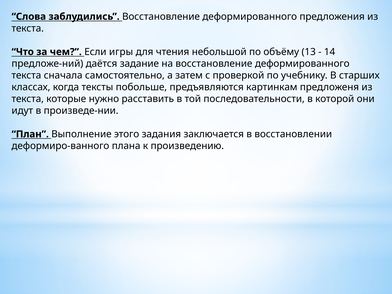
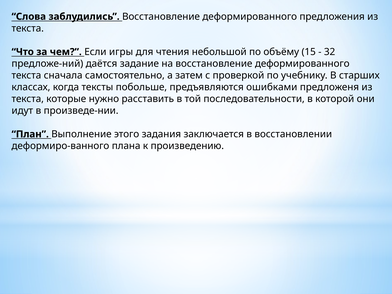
13: 13 -> 15 (309, 52)
14: 14 -> 32 (330, 52)
картинкам: картинкам -> ошибками (272, 87)
